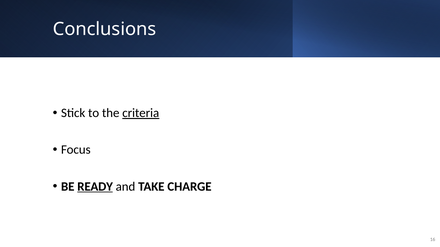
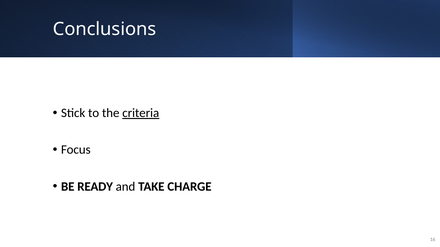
READY underline: present -> none (95, 187)
